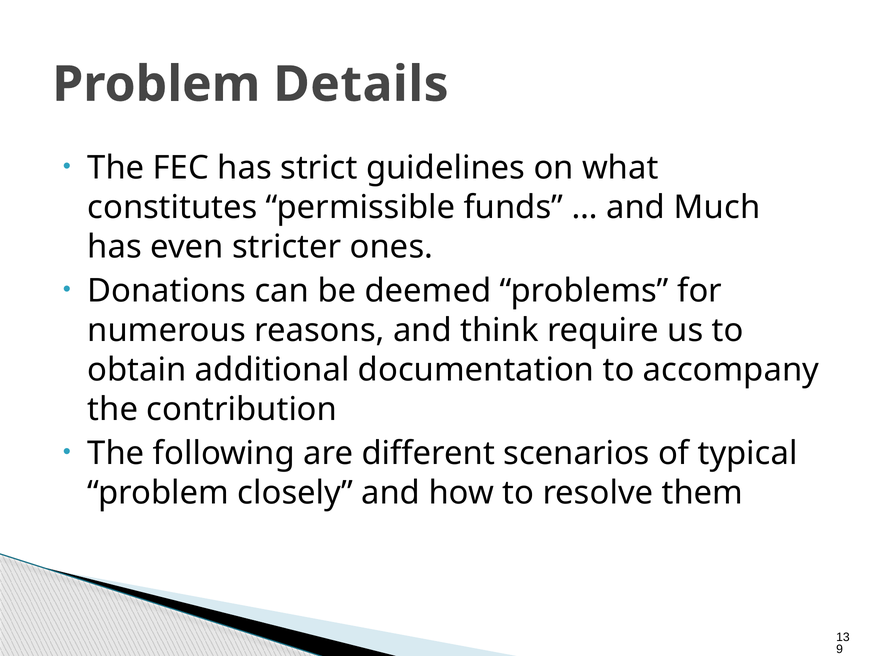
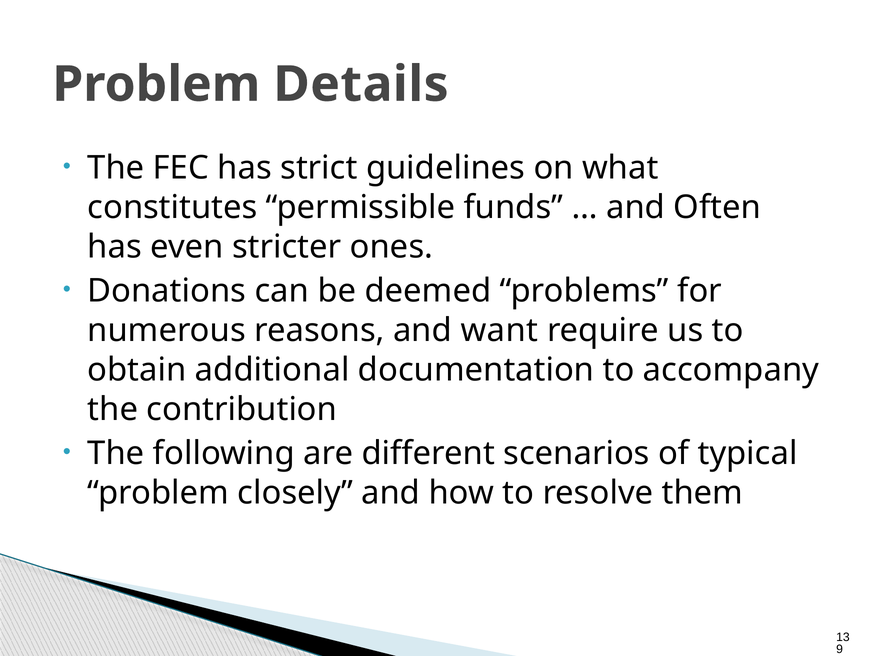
Much: Much -> Often (717, 208)
think: think -> want (499, 331)
